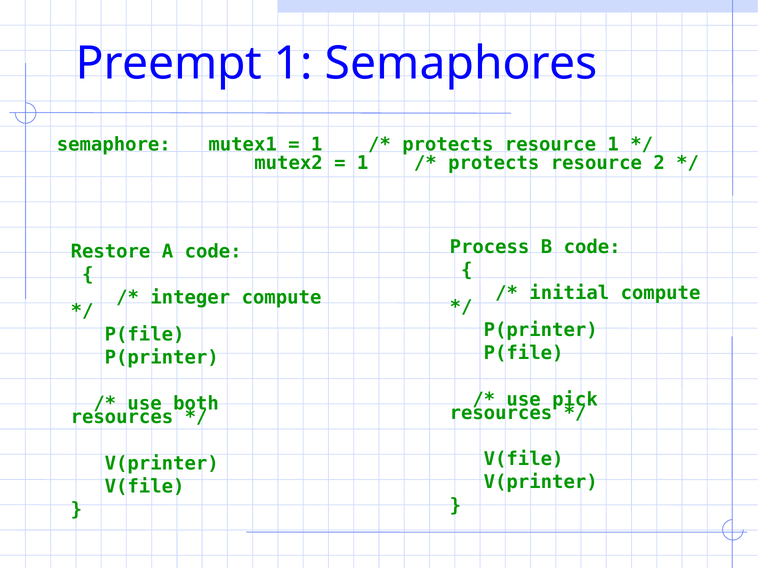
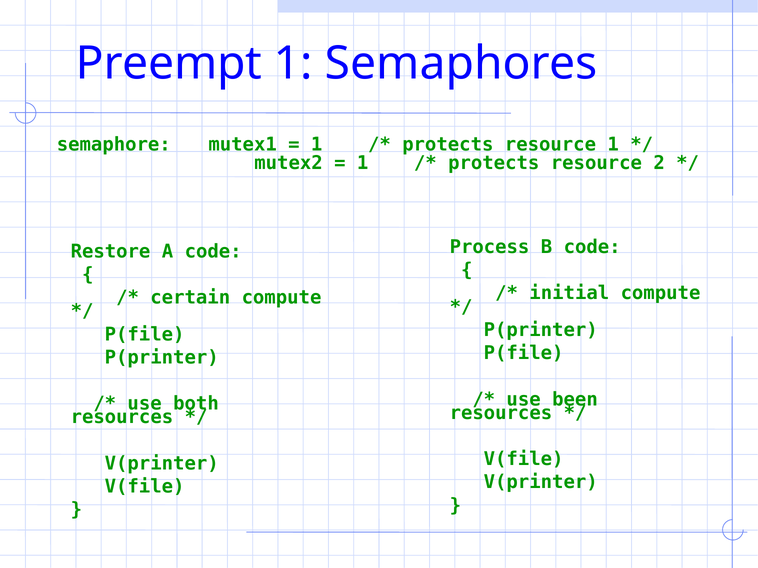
integer: integer -> certain (190, 298)
pick: pick -> been (575, 400)
